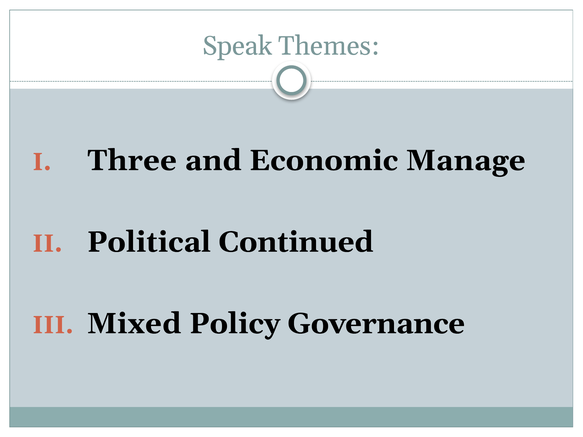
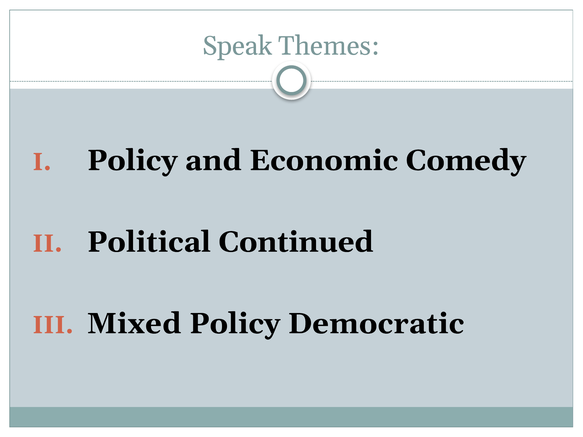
Three: Three -> Policy (132, 161)
Manage: Manage -> Comedy (466, 161)
Governance: Governance -> Democratic (376, 324)
